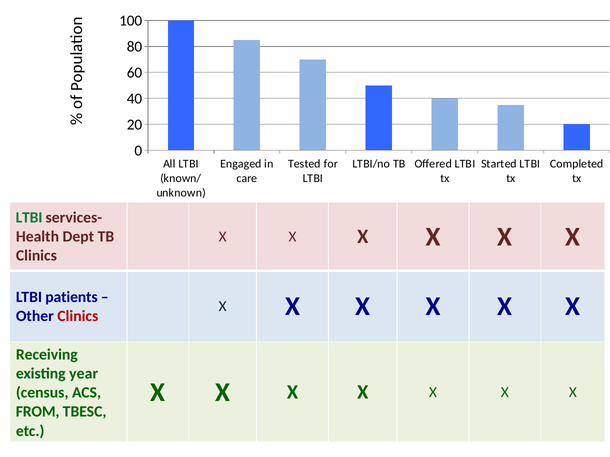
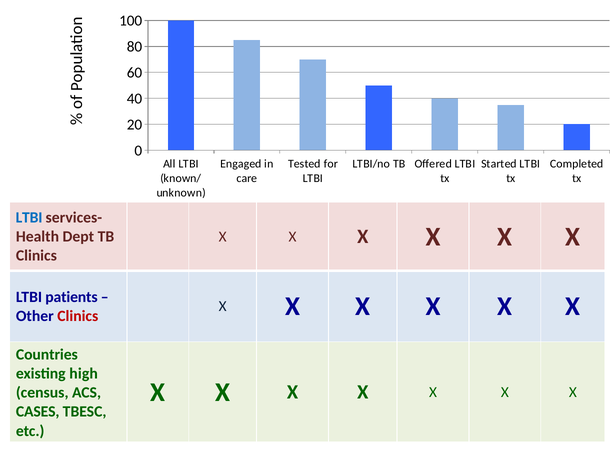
LTBI colour: green -> blue (29, 218)
Receiving: Receiving -> Countries (47, 355)
year: year -> high (84, 374)
FROM: FROM -> CASES (38, 412)
